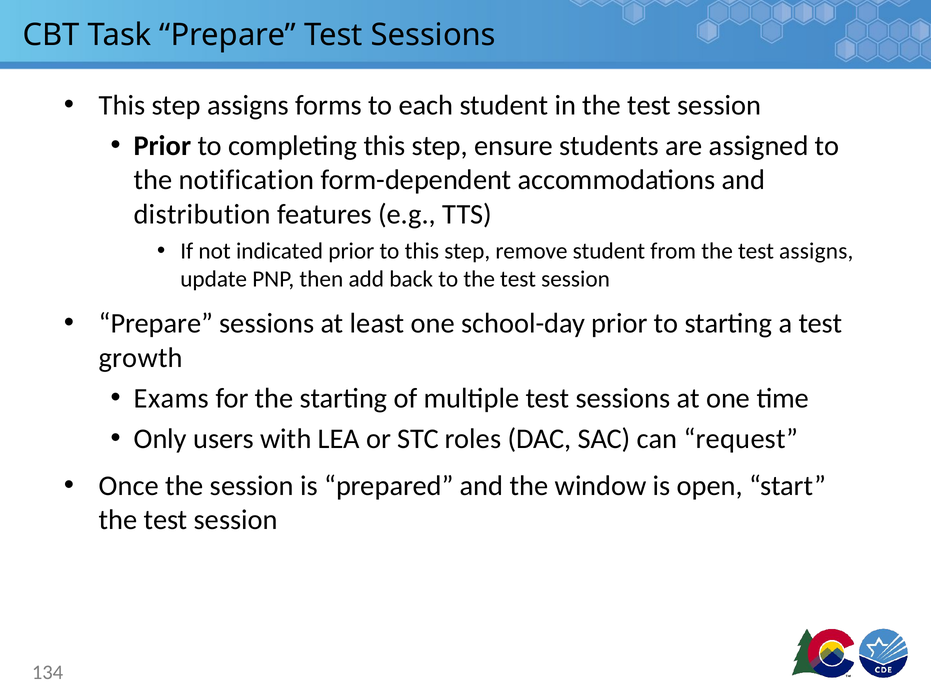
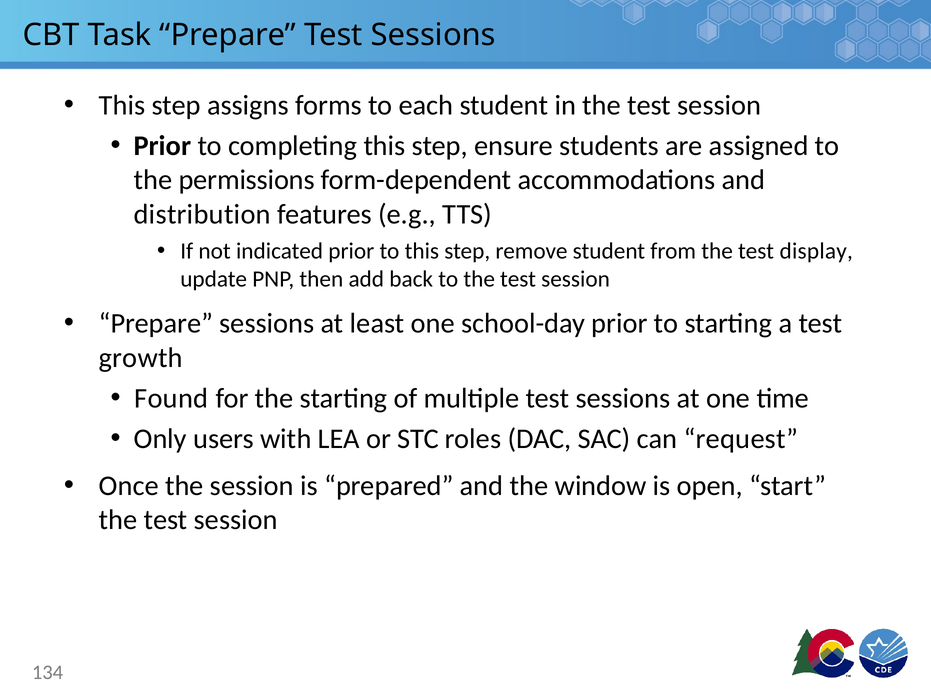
notification: notification -> permissions (247, 180)
test assigns: assigns -> display (816, 251)
Exams: Exams -> Found (171, 398)
